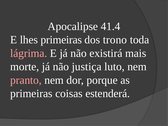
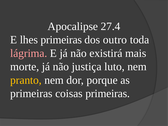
41.4: 41.4 -> 27.4 (111, 26)
trono: trono -> outro (115, 40)
pranto colour: pink -> yellow (26, 80)
coisas estenderá: estenderá -> primeiras (108, 94)
